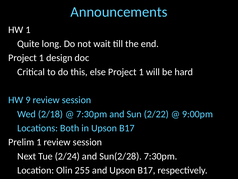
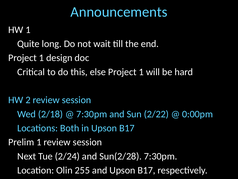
9: 9 -> 2 (28, 100)
9:00pm: 9:00pm -> 0:00pm (198, 114)
